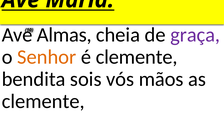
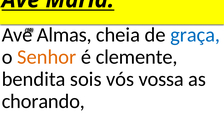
graça colour: purple -> blue (195, 35)
mãos: mãos -> vossa (161, 79)
clemente: clemente -> chorando (43, 101)
